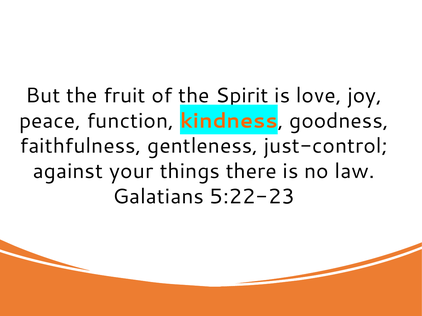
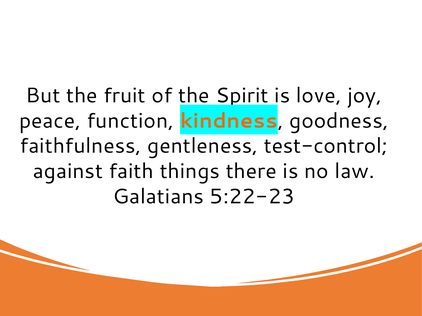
just-control: just-control -> test-control (326, 146)
your: your -> faith (131, 172)
